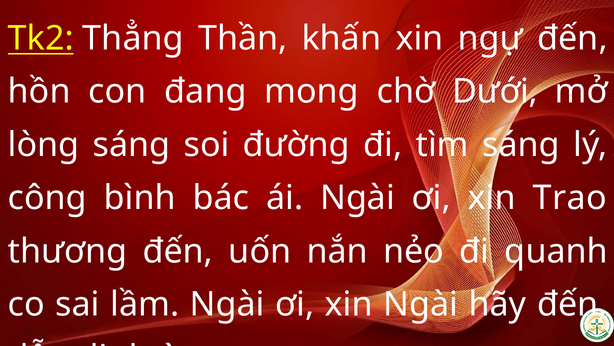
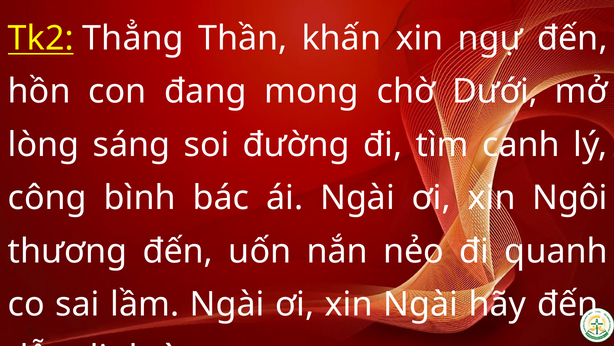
tìm sáng: sáng -> canh (521, 145)
Trao: Trao -> Ngôi (570, 198)
